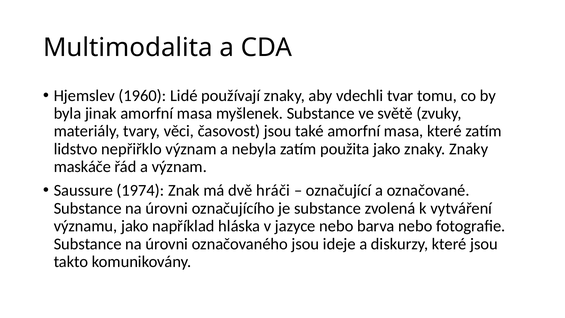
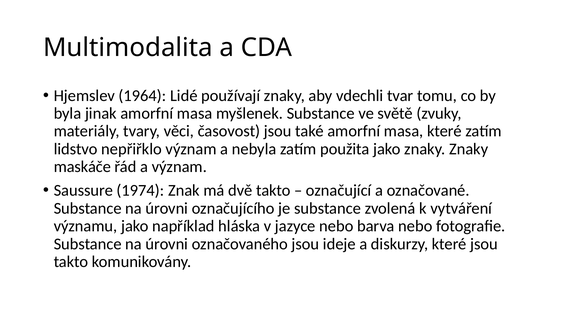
1960: 1960 -> 1964 (142, 96)
dvě hráči: hráči -> takto (273, 190)
